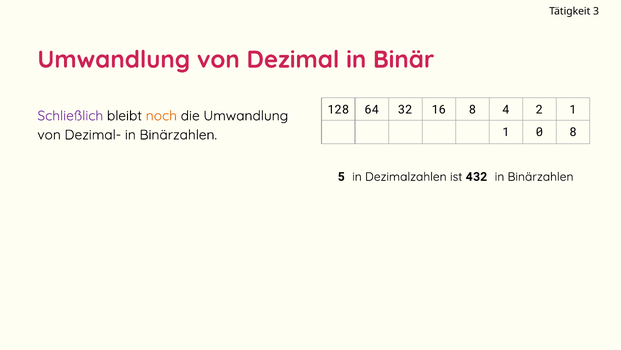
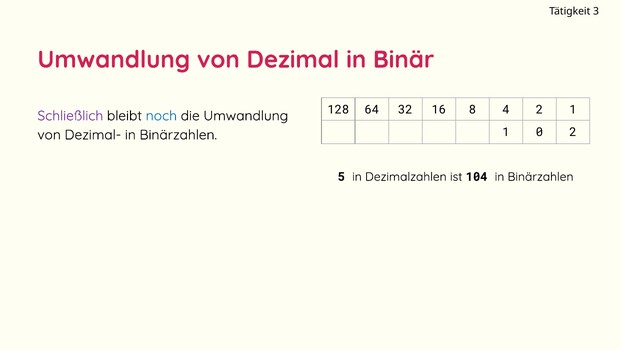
noch colour: orange -> blue (161, 116)
0 8: 8 -> 2 (573, 132)
432: 432 -> 104 (477, 176)
